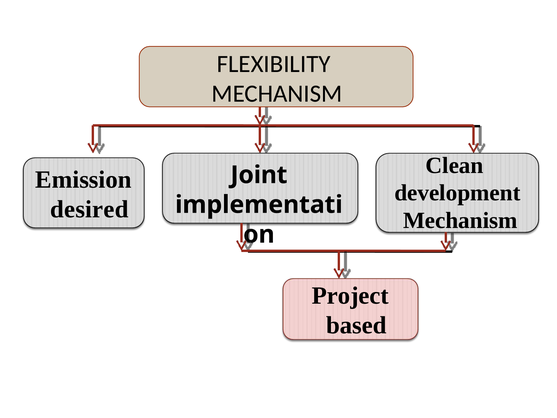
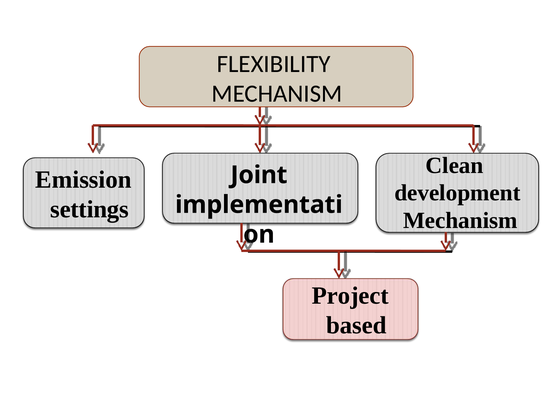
desired: desired -> settings (90, 209)
